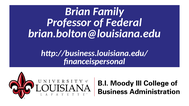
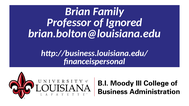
Federal: Federal -> Ignored (124, 23)
